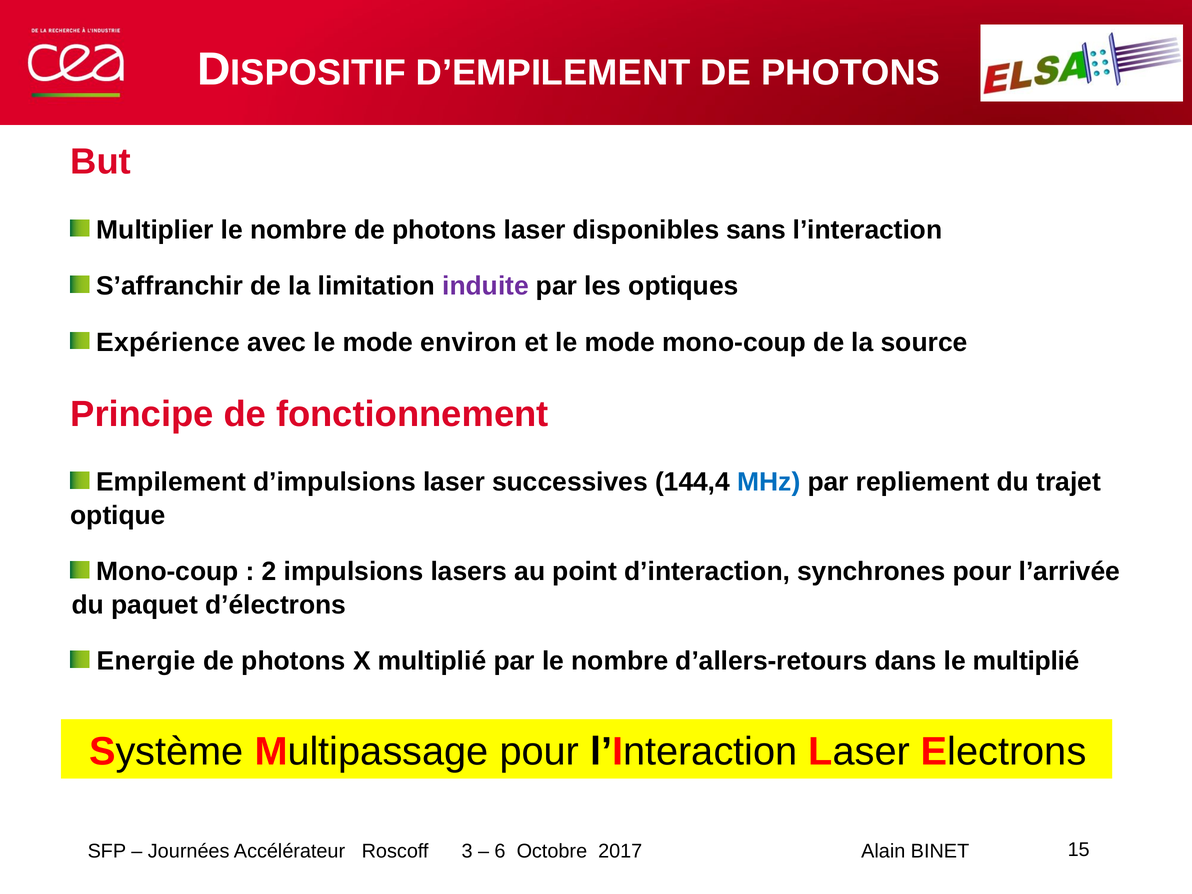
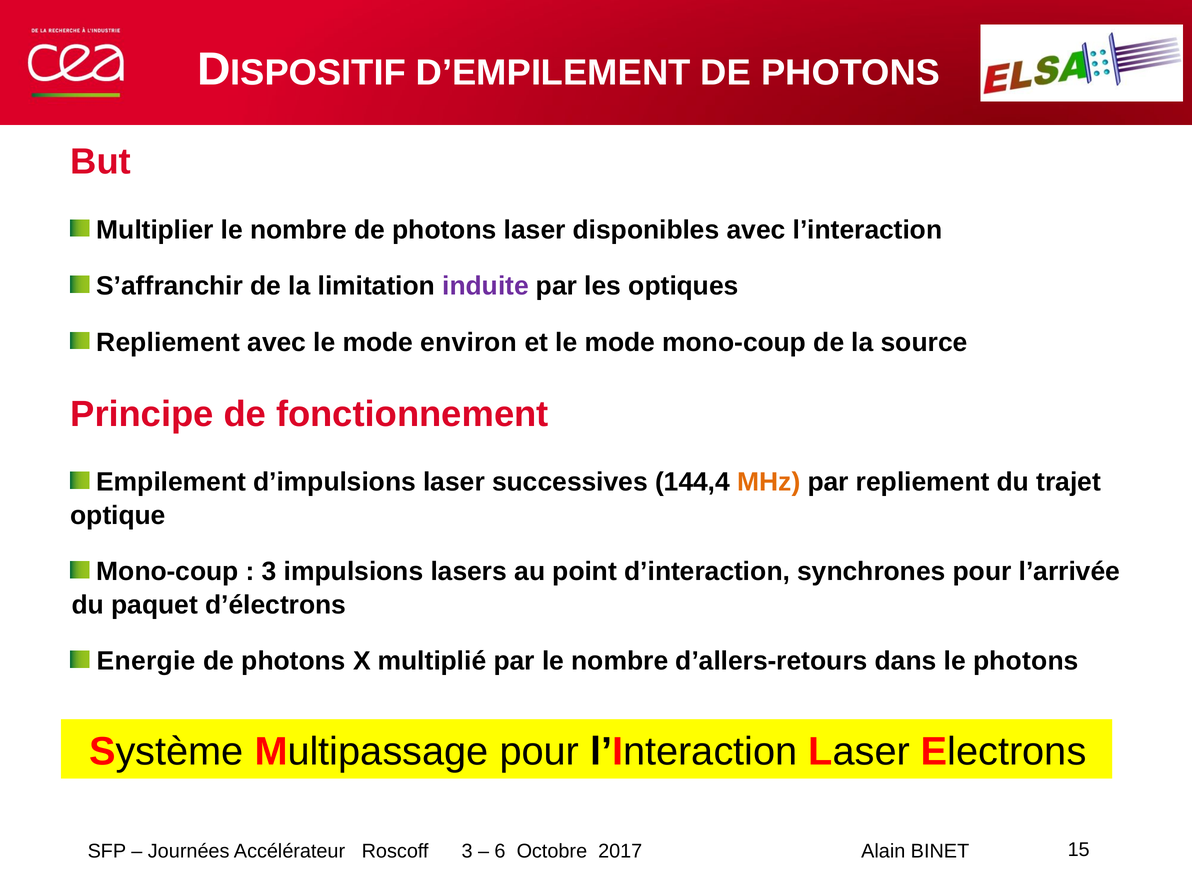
disponibles sans: sans -> avec (756, 230)
Expérience: Expérience -> Repliement (168, 342)
MHz colour: blue -> orange (769, 482)
2: 2 -> 3 (269, 572)
le multiplié: multiplié -> photons (1026, 661)
